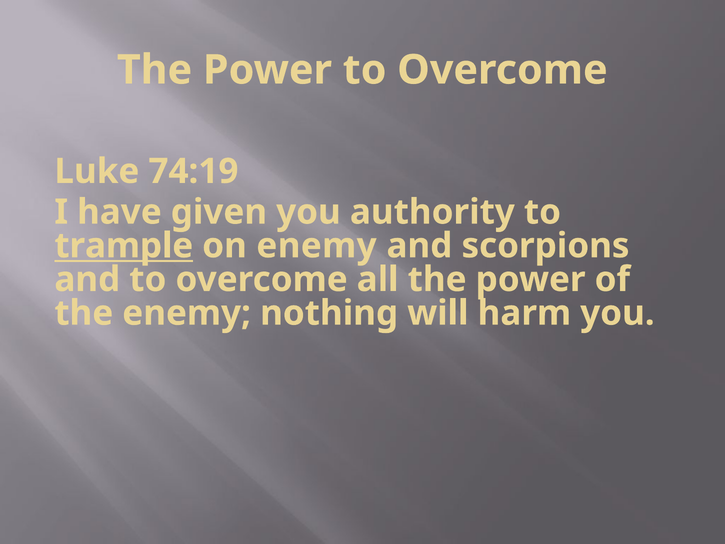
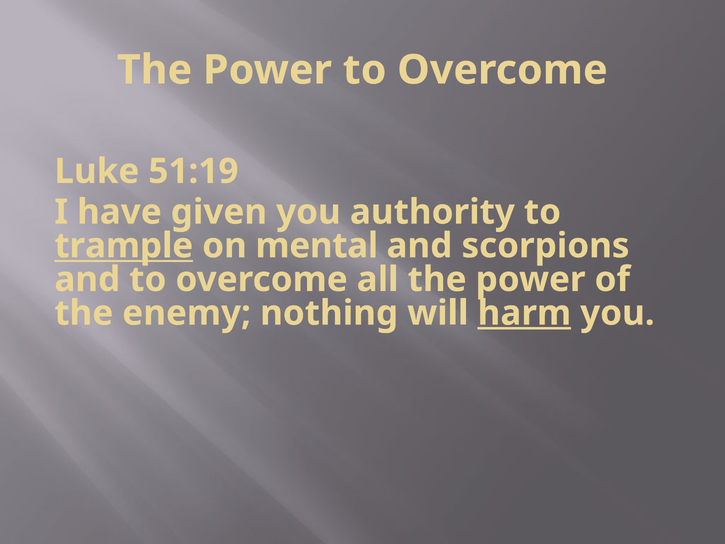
74:19: 74:19 -> 51:19 (193, 171)
on enemy: enemy -> mental (317, 246)
harm underline: none -> present (524, 313)
